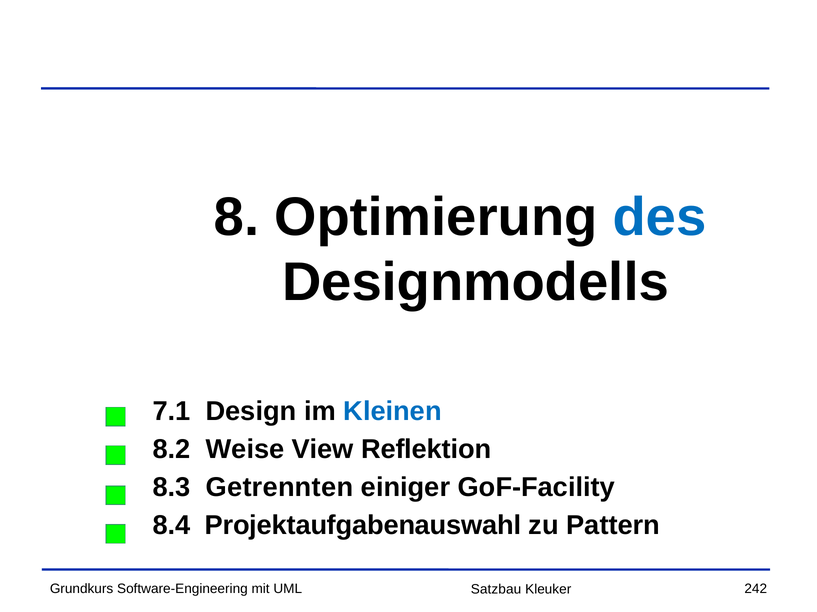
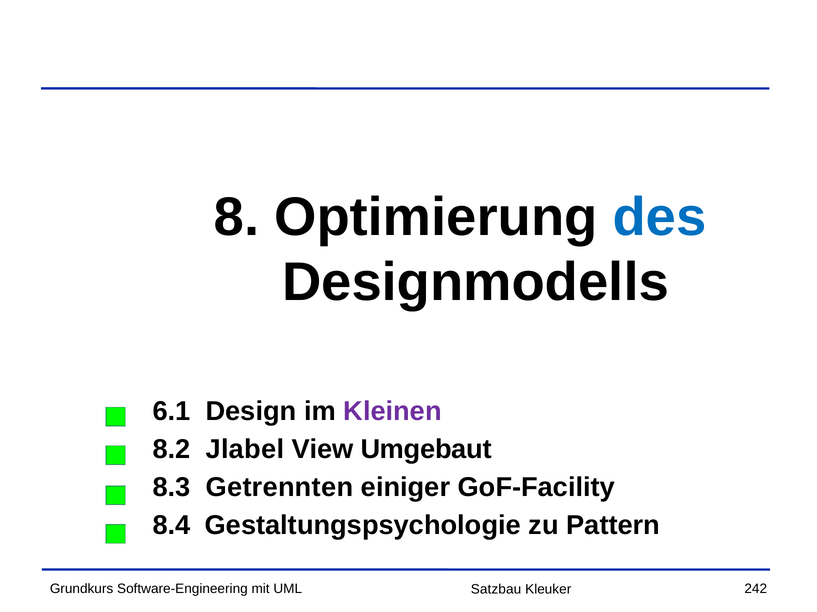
7.1: 7.1 -> 6.1 (172, 412)
Kleinen colour: blue -> purple (392, 412)
Weise: Weise -> Jlabel (245, 450)
Reflektion: Reflektion -> Umgebaut (426, 450)
Projektaufgabenauswahl: Projektaufgabenauswahl -> Gestaltungspsychologie (363, 526)
